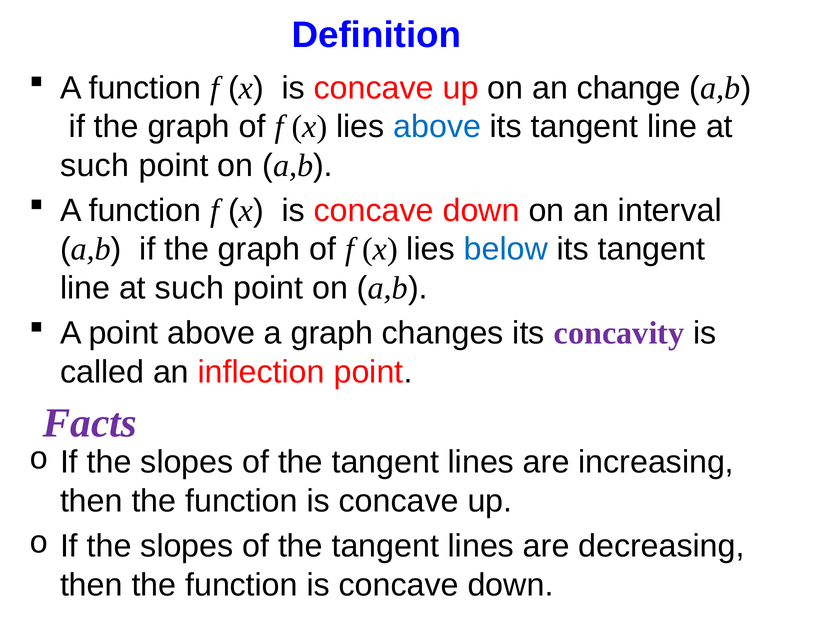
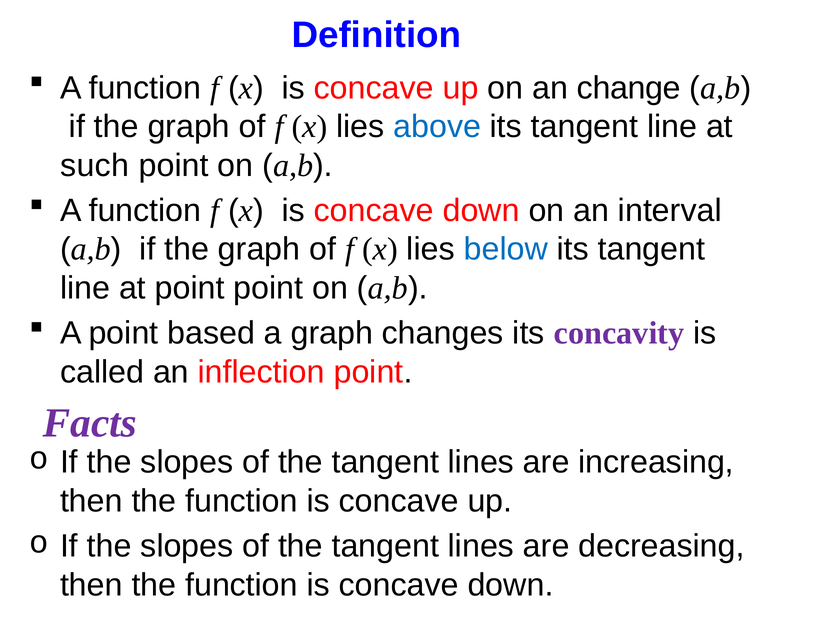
such: such -> point (190, 288)
point above: above -> based (211, 333)
